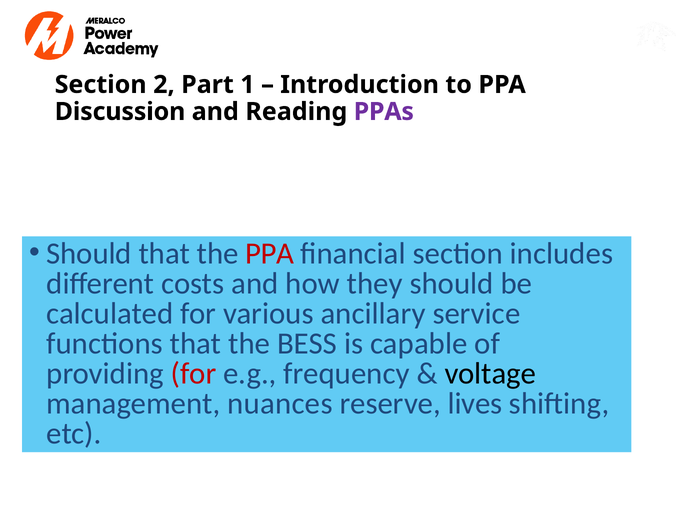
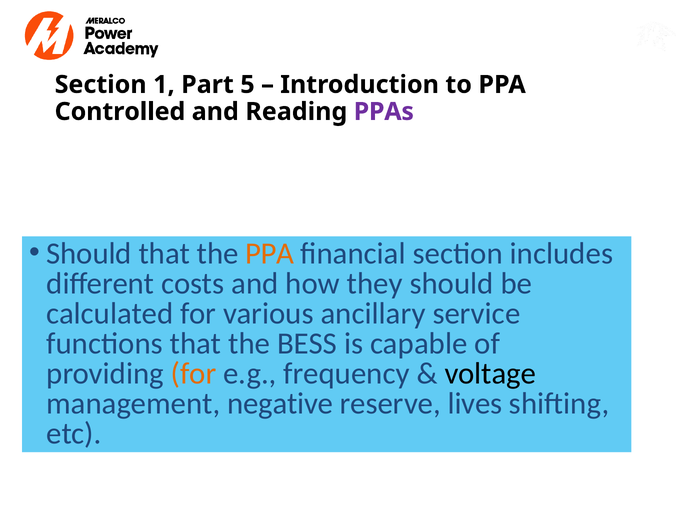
2: 2 -> 1 (164, 85)
1: 1 -> 5 (247, 85)
Discussion: Discussion -> Controlled (120, 112)
PPA colour: red -> orange (270, 254)
for colour: red -> orange (194, 374)
nuances: nuances -> negative (280, 404)
